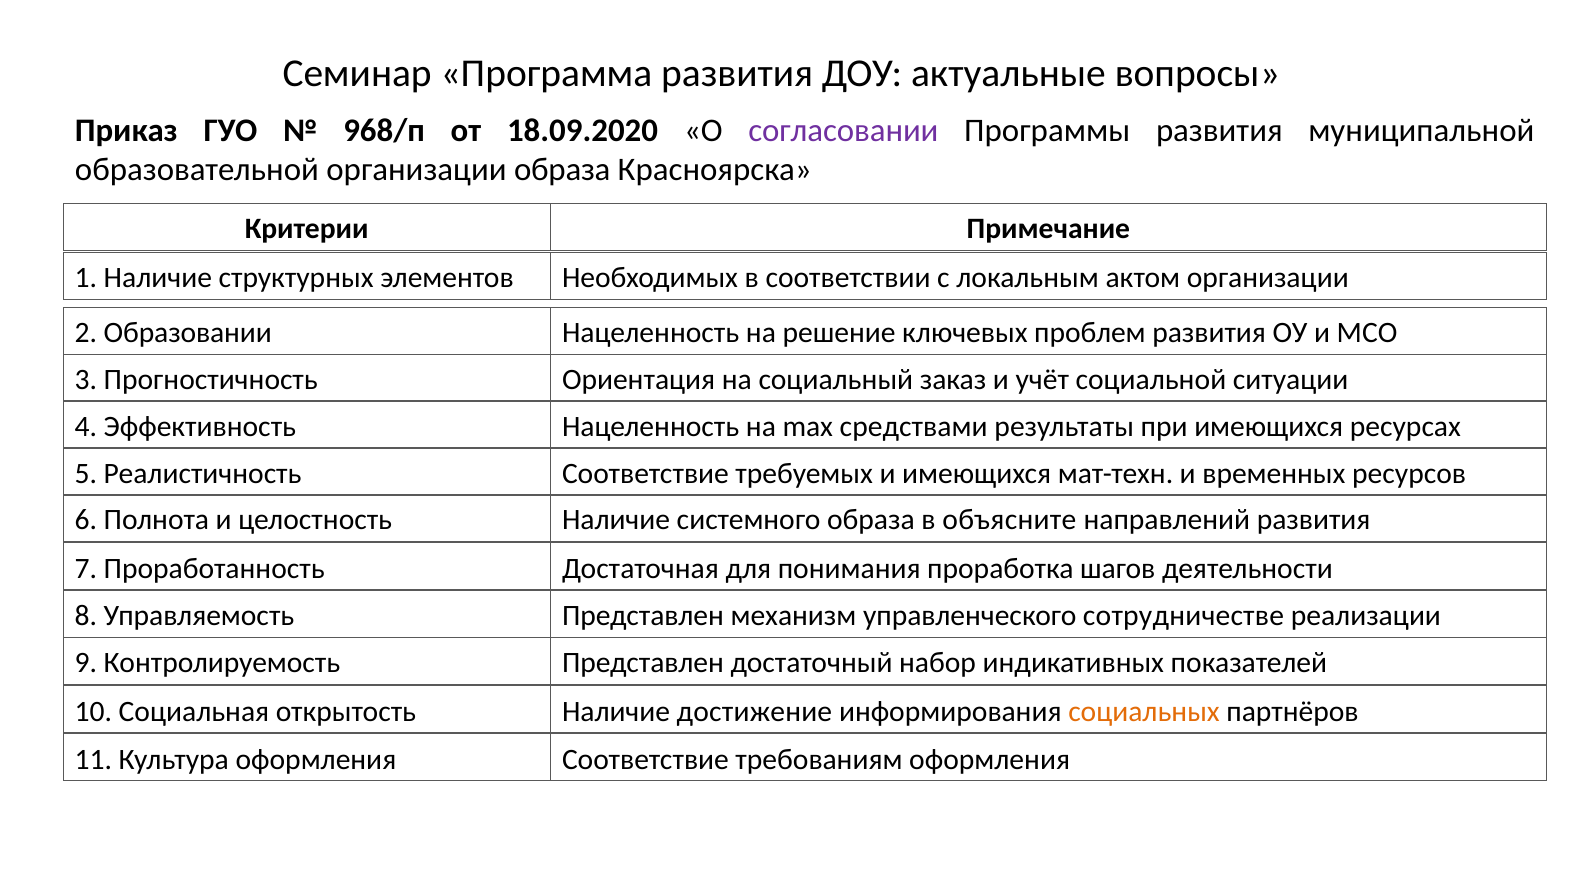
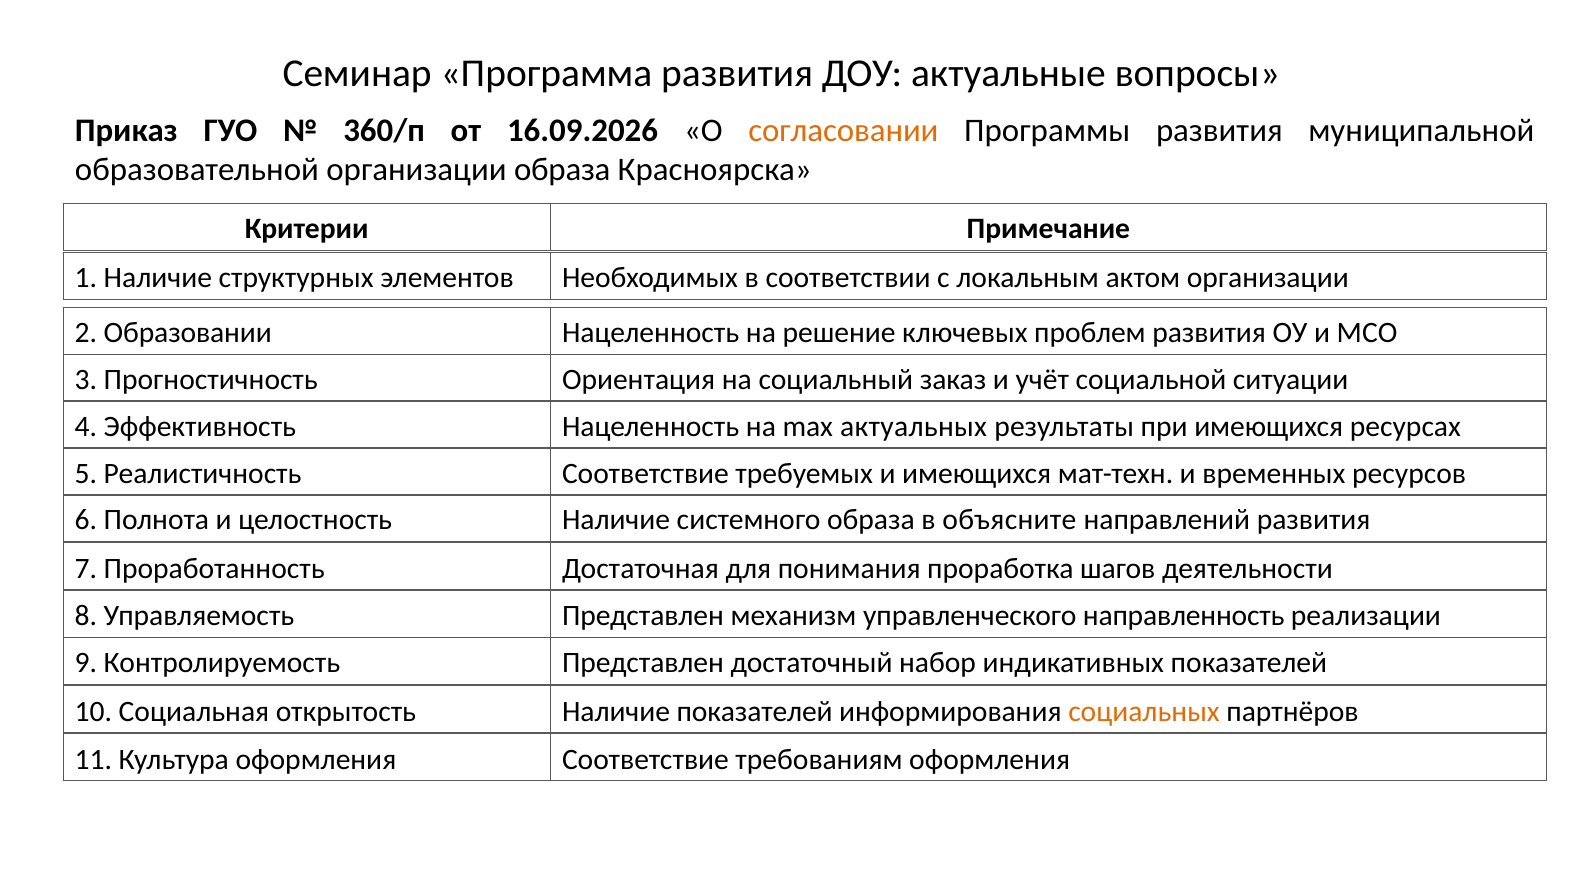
968/п: 968/п -> 360/п (384, 130)
18.09.2020: 18.09.2020 -> 16.09.2026 (583, 130)
согласовании colour: purple -> orange (843, 130)
средствами: средствами -> актуальных (914, 427)
сотрудничестве: сотрудничестве -> направленность (1184, 616)
Наличие достижение: достижение -> показателей (755, 712)
